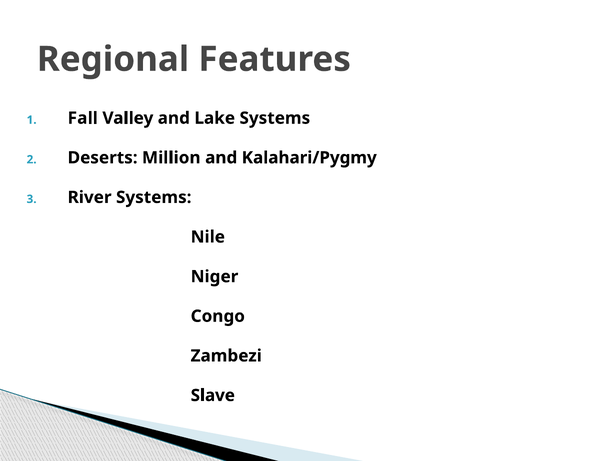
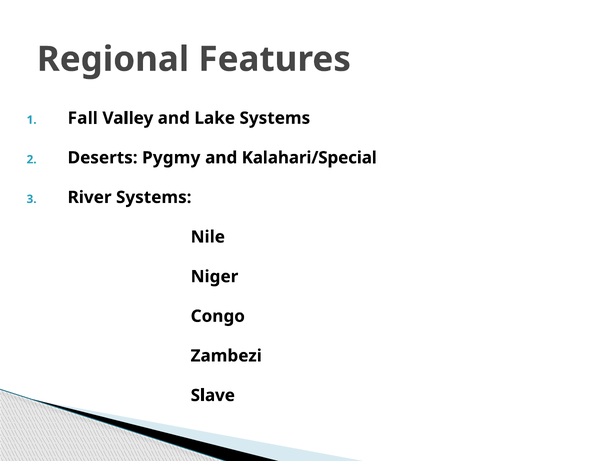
Million: Million -> Pygmy (171, 158)
Kalahari/Pygmy: Kalahari/Pygmy -> Kalahari/Special (309, 158)
